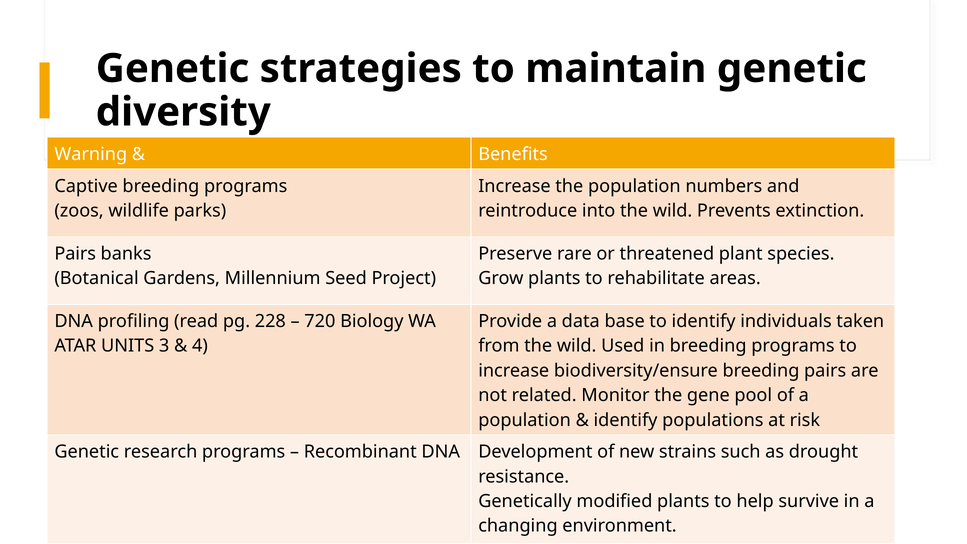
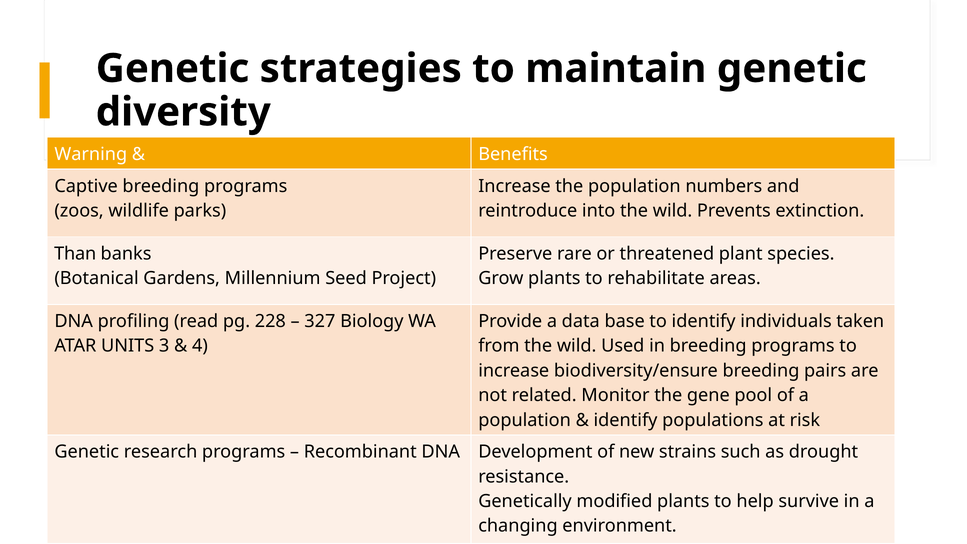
Pairs: Pairs -> Than (75, 254)
720: 720 -> 327 (320, 321)
